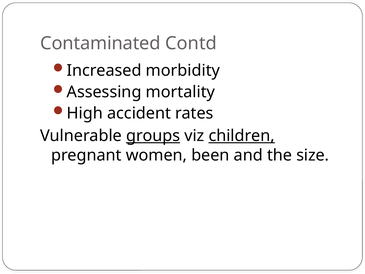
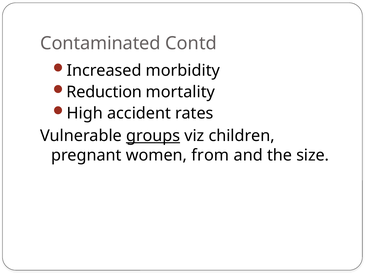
Assessing: Assessing -> Reduction (104, 92)
children underline: present -> none (242, 136)
been: been -> from (210, 155)
